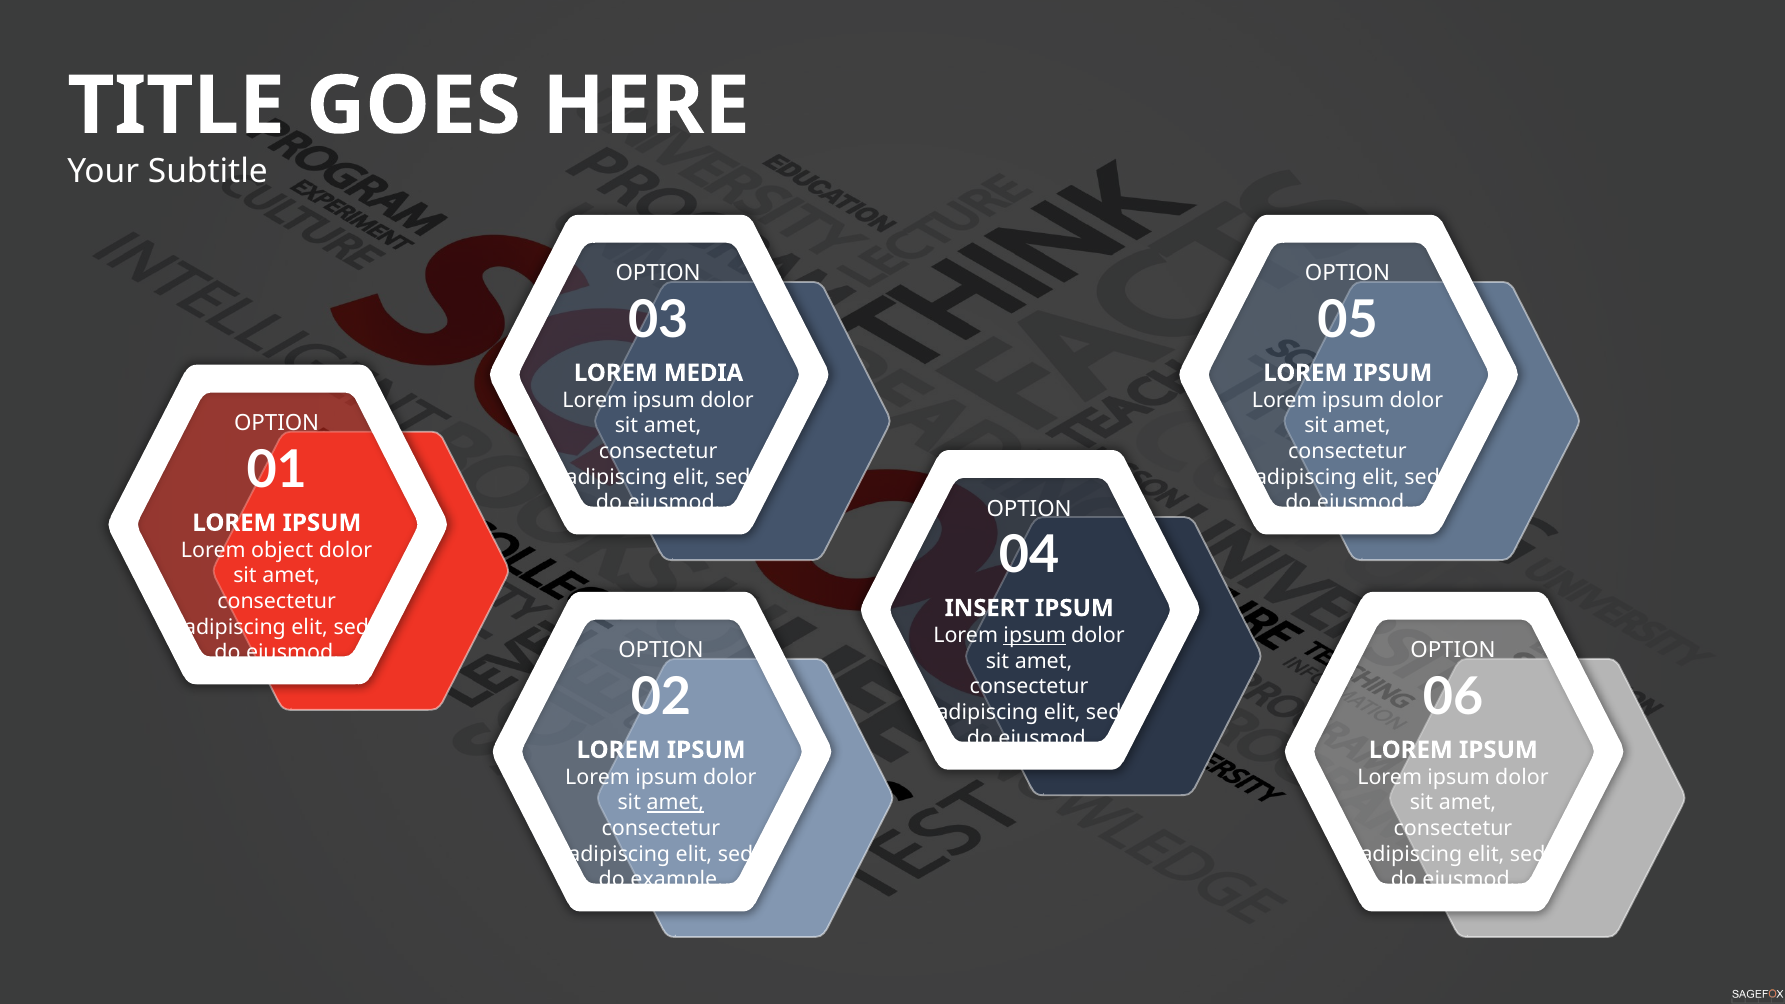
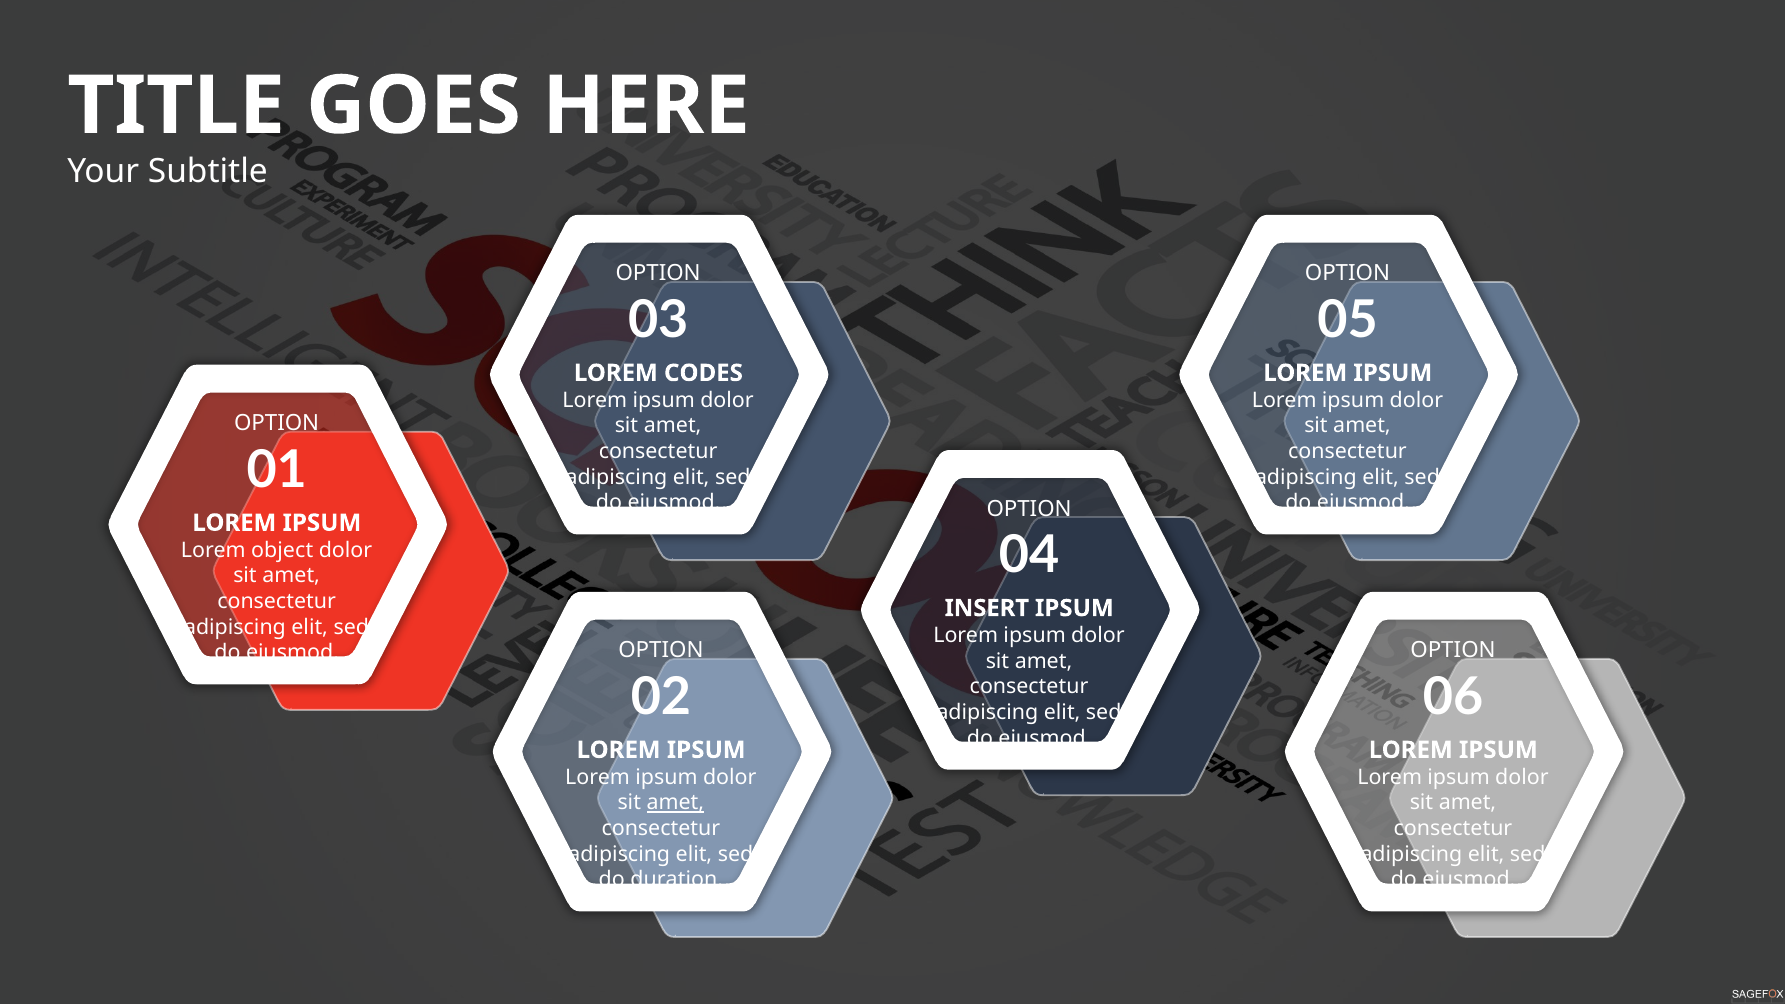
MEDIA: MEDIA -> CODES (703, 373)
ipsum underline: present -> none (1035, 635)
example: example -> duration (677, 880)
